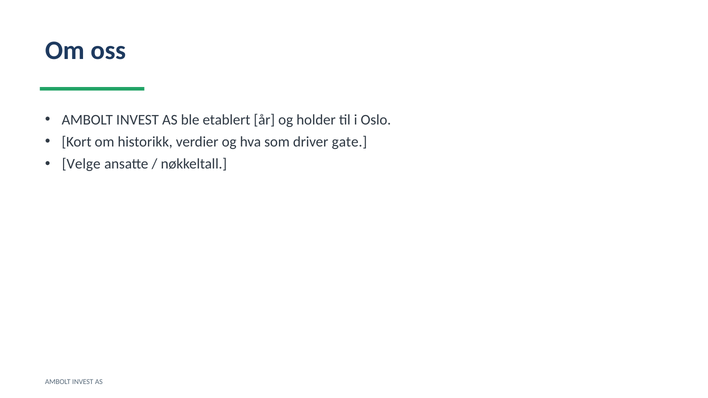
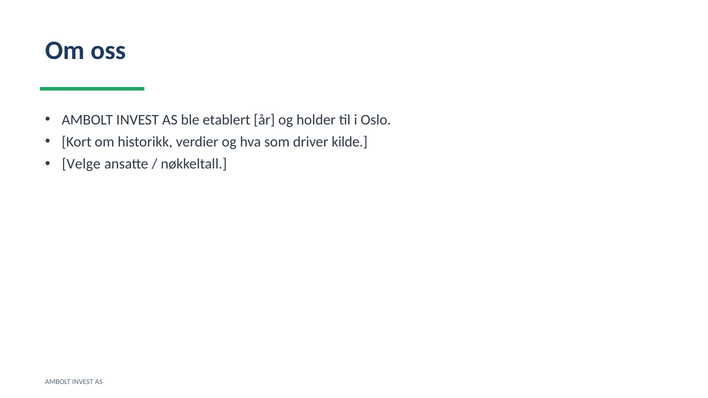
gate: gate -> kilde (350, 142)
